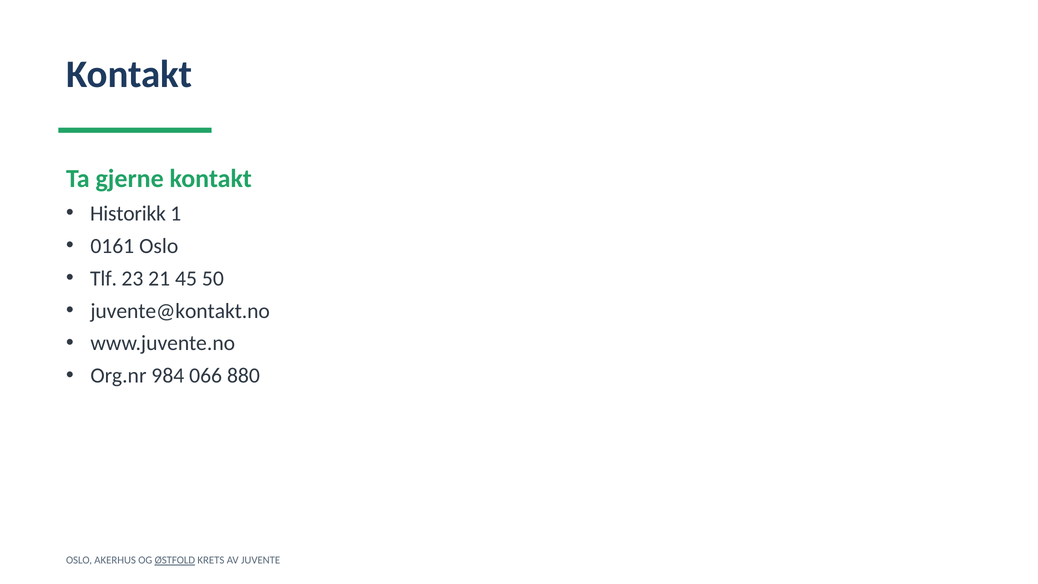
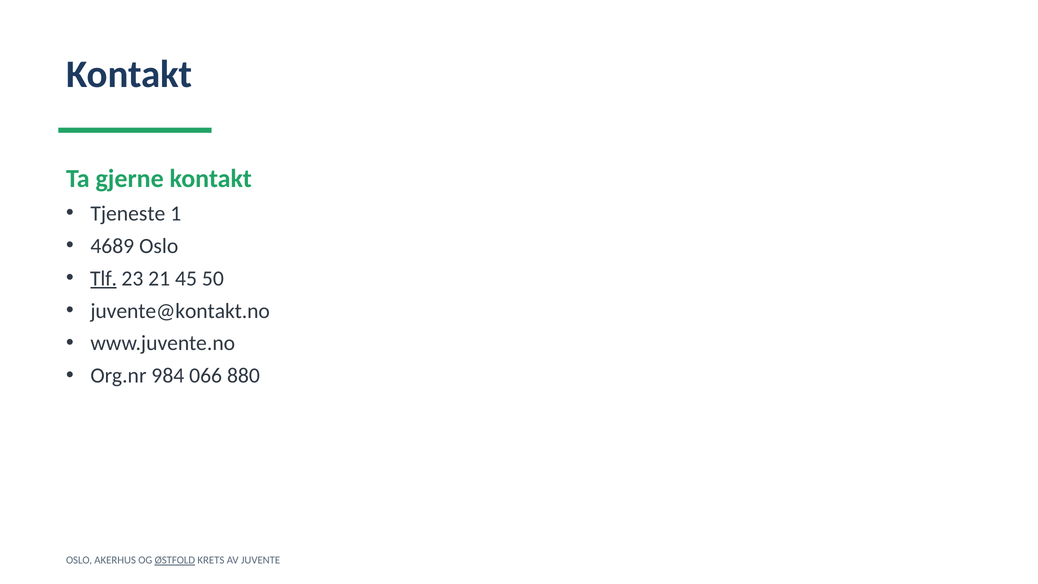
Historikk: Historikk -> Tjeneste (128, 213)
0161: 0161 -> 4689 (112, 246)
Tlf underline: none -> present (104, 278)
